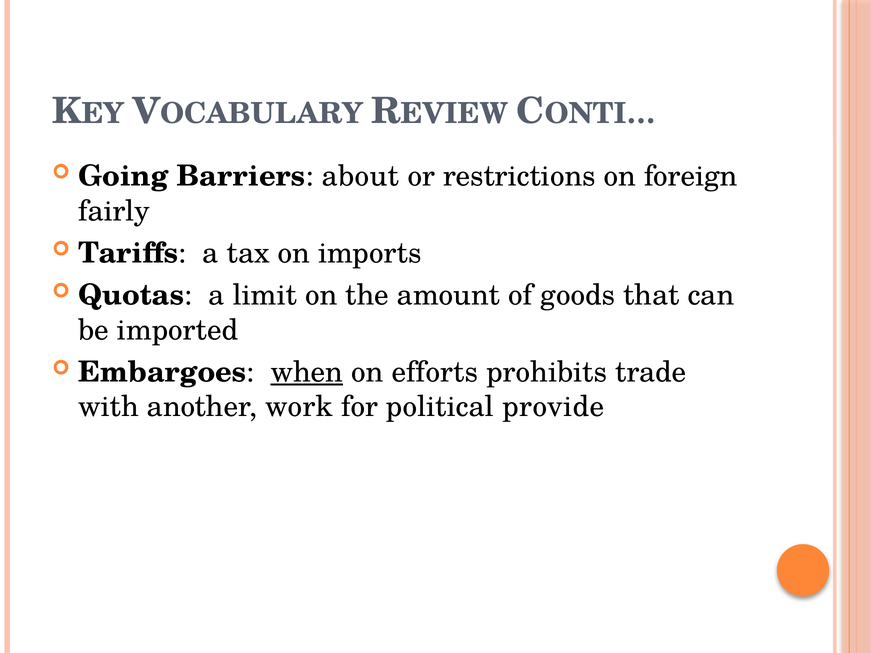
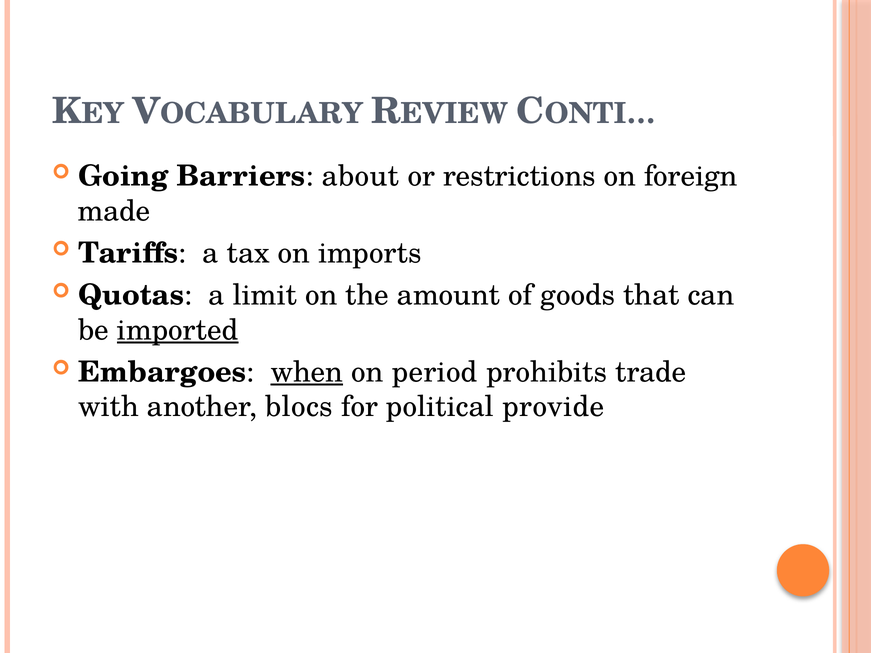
fairly: fairly -> made (114, 211)
imported underline: none -> present (178, 330)
efforts: efforts -> period (435, 372)
work: work -> blocs (299, 407)
